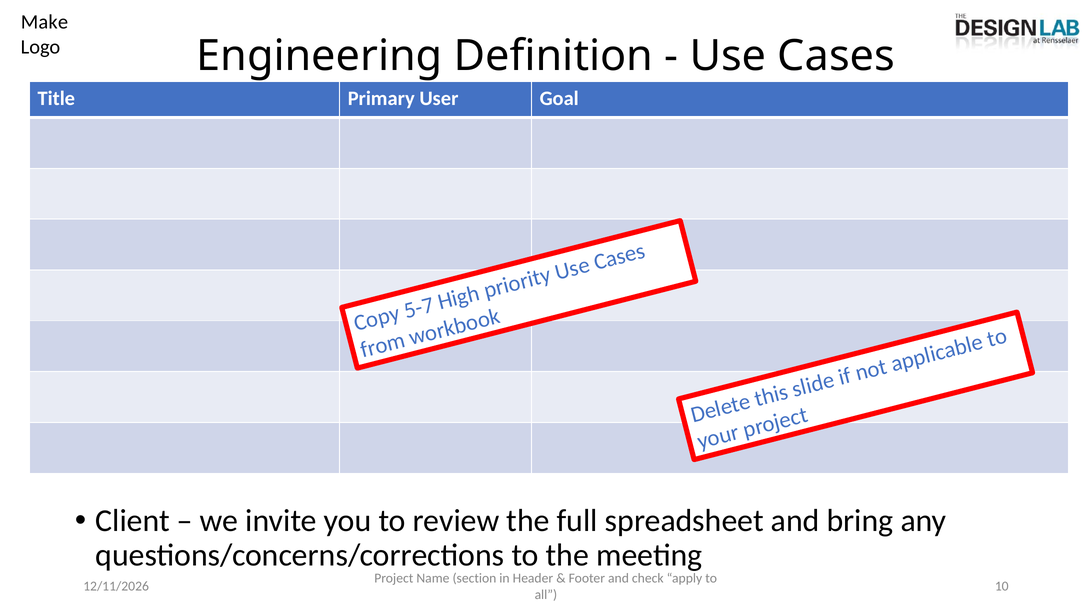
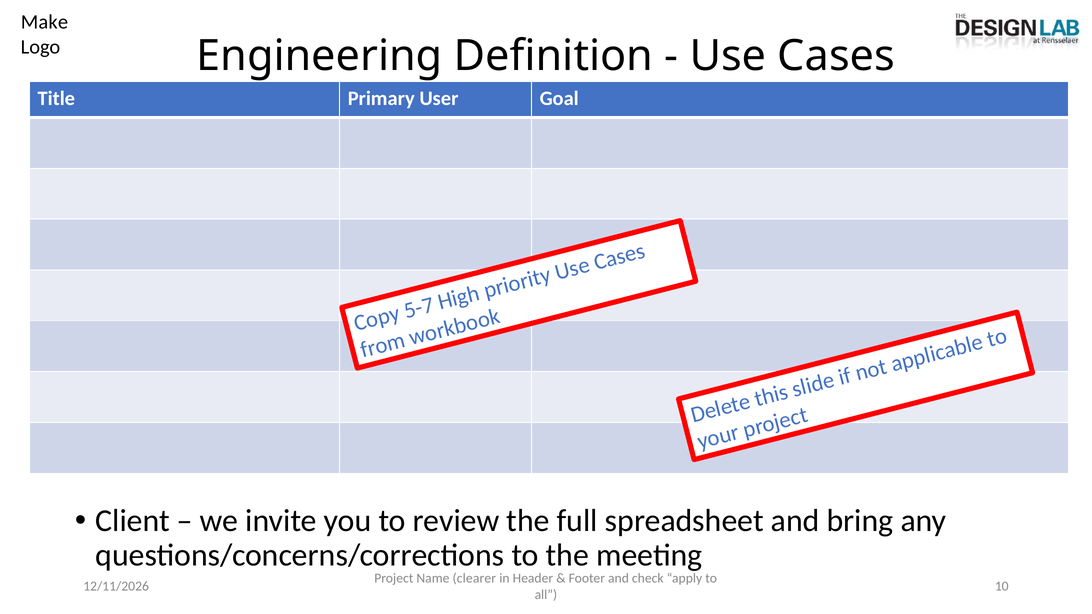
section: section -> clearer (474, 578)
